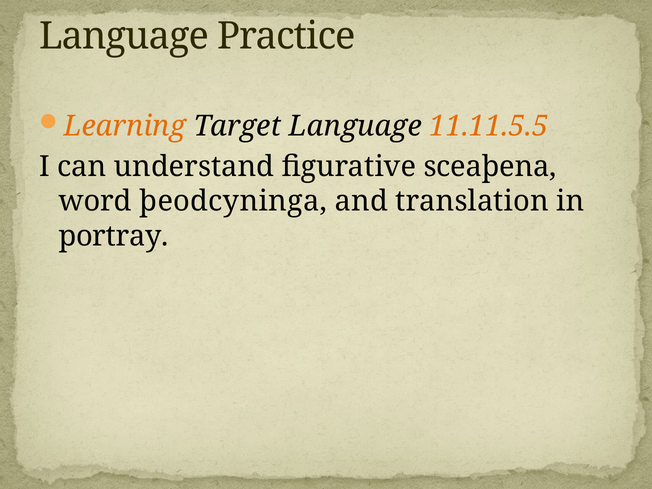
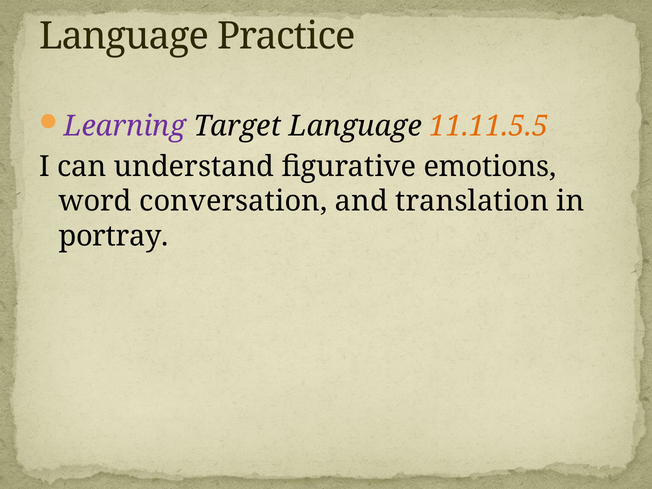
Learning colour: orange -> purple (125, 126)
sceaþena: sceaþena -> emotions (490, 167)
þeodcyninga: þeodcyninga -> conversation (233, 201)
